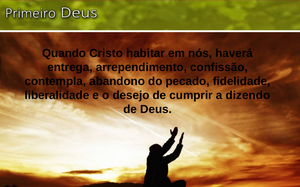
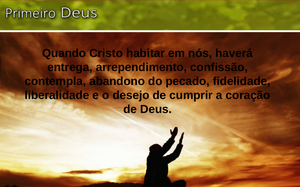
dizendo: dizendo -> coração (248, 95)
